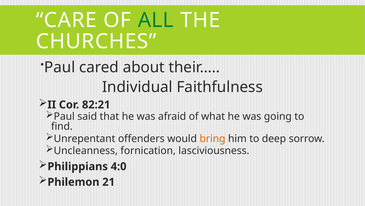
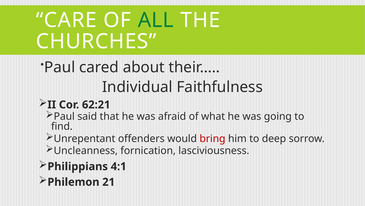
82:21: 82:21 -> 62:21 (96, 104)
bring colour: orange -> red (212, 138)
4:0: 4:0 -> 4:1 (119, 166)
